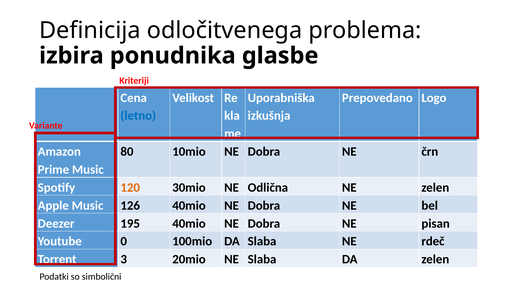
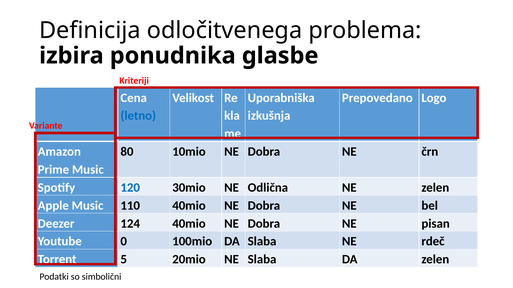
120 colour: orange -> blue (130, 188)
126: 126 -> 110 (130, 206)
195: 195 -> 124 (130, 224)
3: 3 -> 5 (124, 260)
